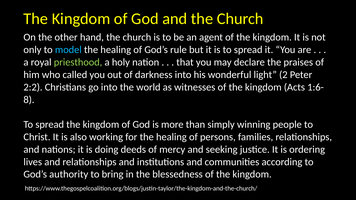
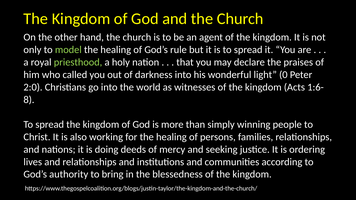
model colour: light blue -> light green (68, 50)
2: 2 -> 0 (283, 75)
2:2: 2:2 -> 2:0 (33, 87)
